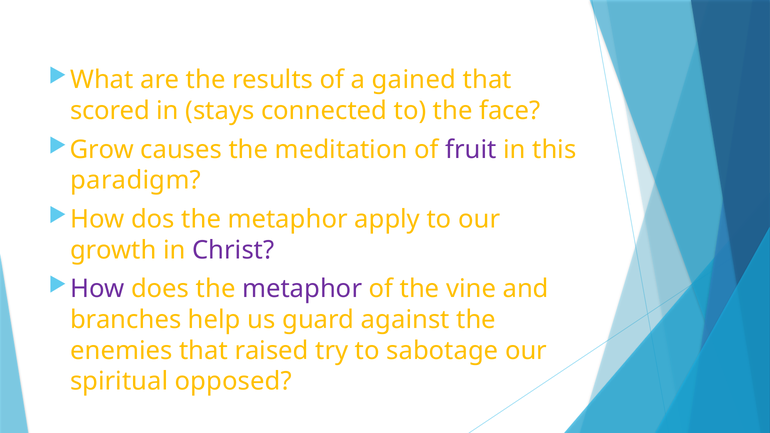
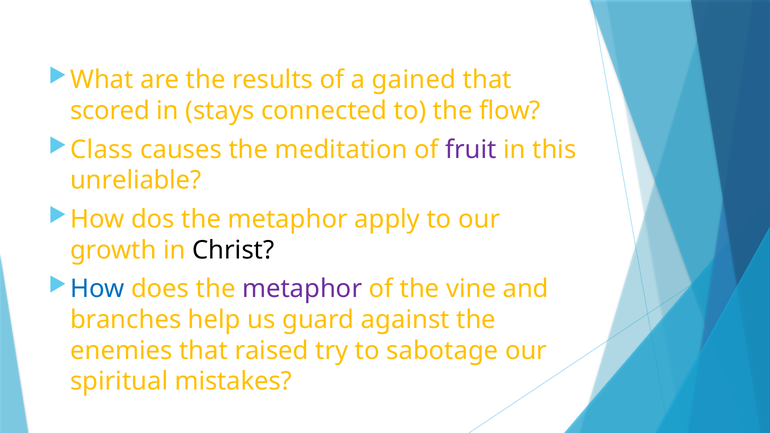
face: face -> flow (510, 111)
Grow: Grow -> Class (102, 150)
paradigm: paradigm -> unreliable (136, 180)
Christ colour: purple -> black (233, 250)
How colour: purple -> blue (97, 289)
opposed: opposed -> mistakes (233, 381)
